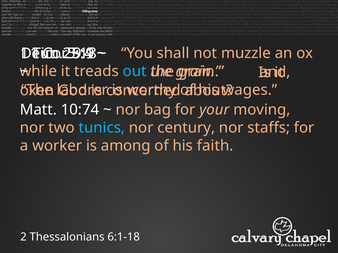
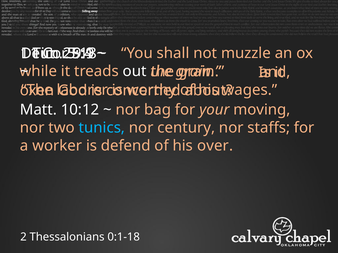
out colour: light blue -> white (135, 71)
10:74: 10:74 -> 10:12 (80, 110)
among: among -> defend (126, 146)
faith: faith -> over (215, 146)
6:1-18: 6:1-18 -> 0:1-18 (124, 237)
